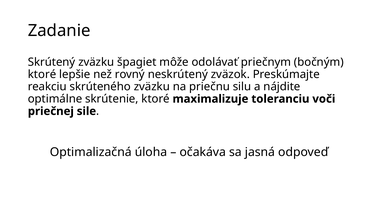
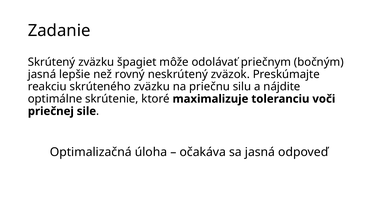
ktoré: ktoré -> jasná (42, 74)
